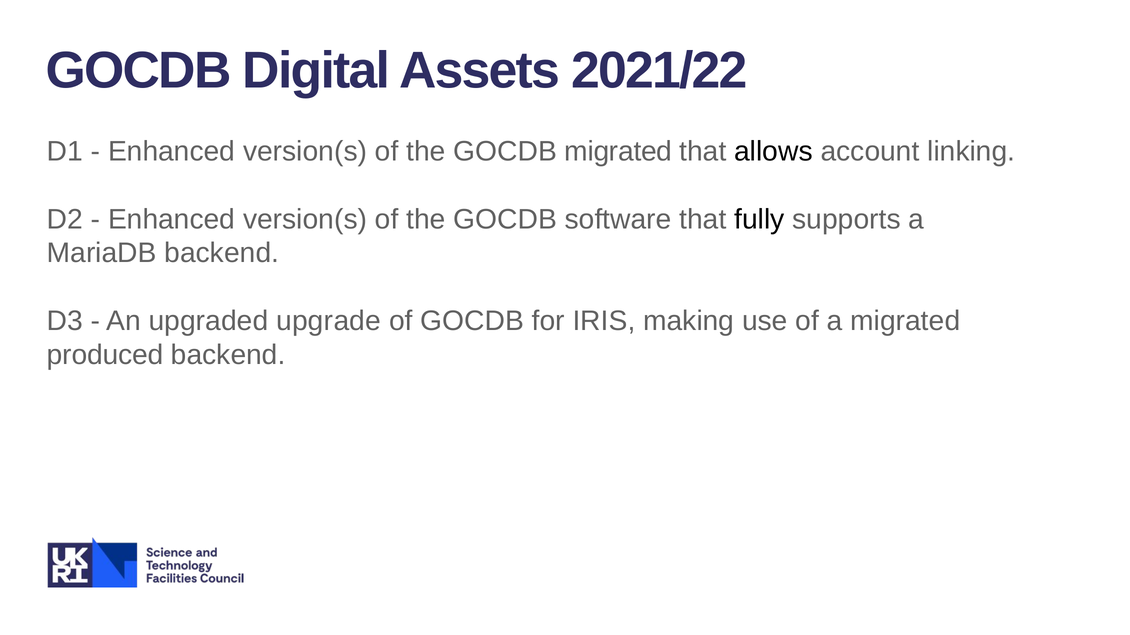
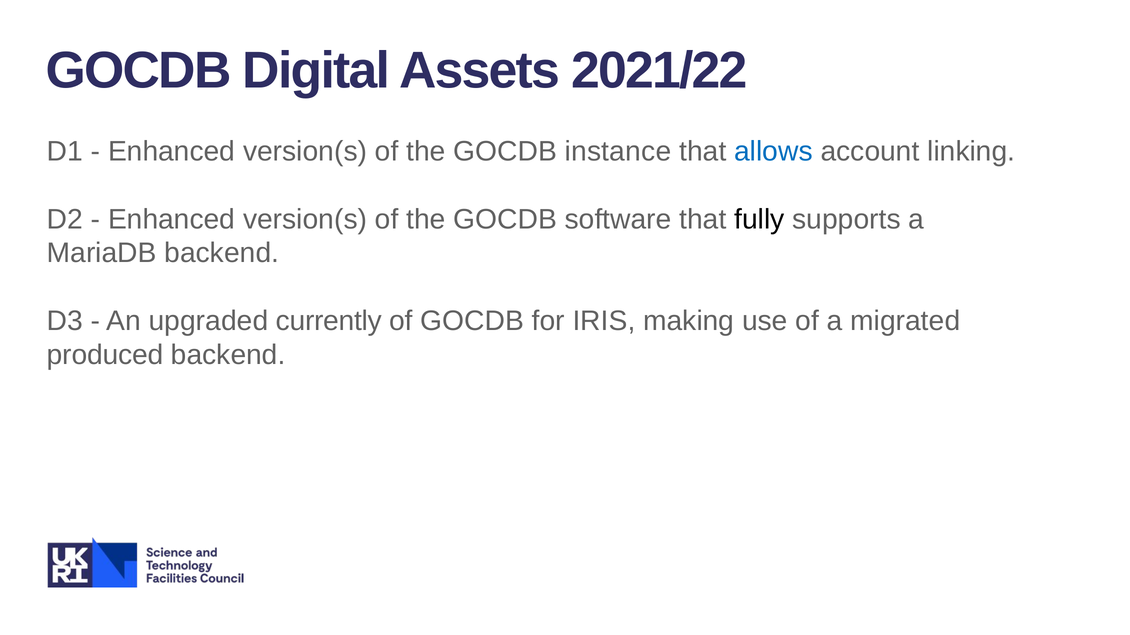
GOCDB migrated: migrated -> instance (618, 152)
allows colour: black -> blue (773, 152)
upgrade: upgrade -> currently (329, 321)
